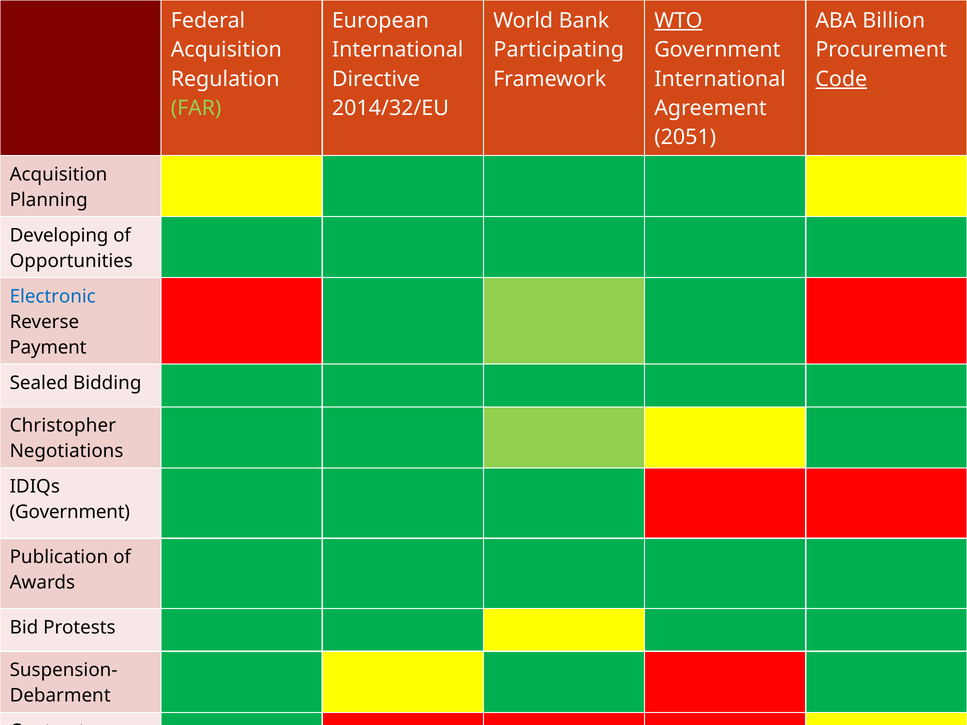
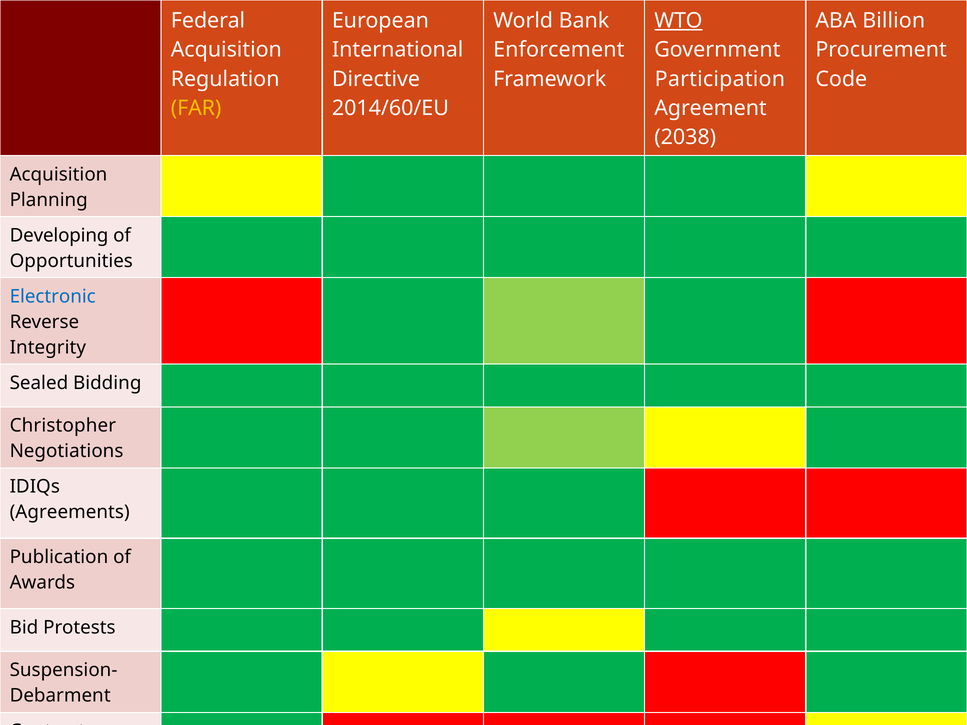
Participating: Participating -> Enforcement (559, 50)
International: International -> Participation (720, 79)
Code underline: present -> none (841, 79)
FAR colour: light green -> yellow (196, 108)
2014/32/EU: 2014/32/EU -> 2014/60/EU (390, 108)
2051: 2051 -> 2038 (685, 137)
Payment: Payment -> Integrity (48, 348)
Government: Government -> Agreements (70, 512)
